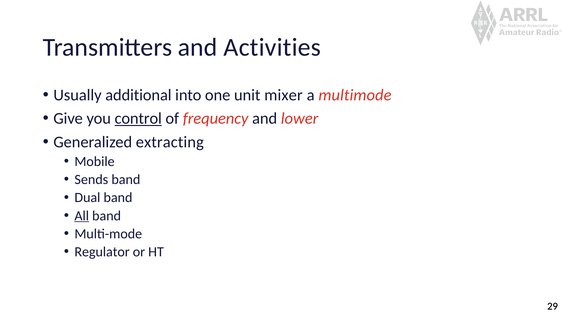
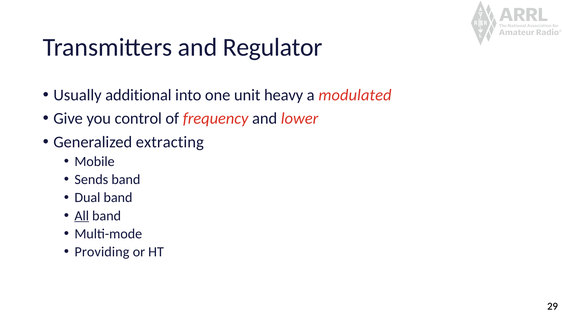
Activities: Activities -> Regulator (273, 47)
mixer: mixer -> heavy (284, 95)
multimode: multimode -> modulated (355, 95)
control underline: present -> none (138, 119)
Regulator: Regulator -> Providing (102, 252)
